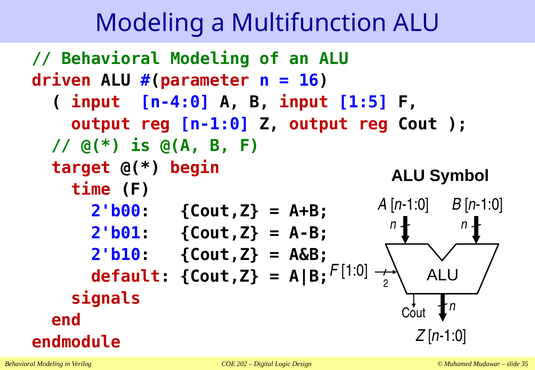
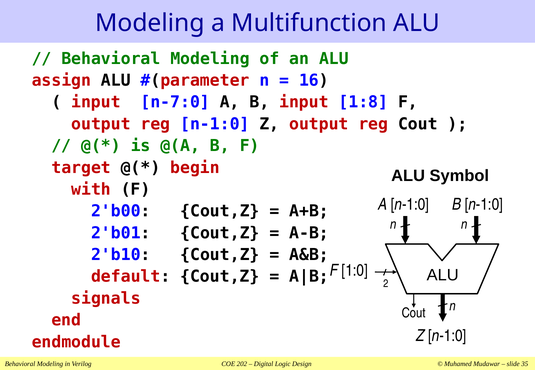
driven: driven -> assign (61, 81)
n-4:0: n-4:0 -> n-7:0 (175, 102)
1:5: 1:5 -> 1:8 (363, 102)
time: time -> with (91, 190)
